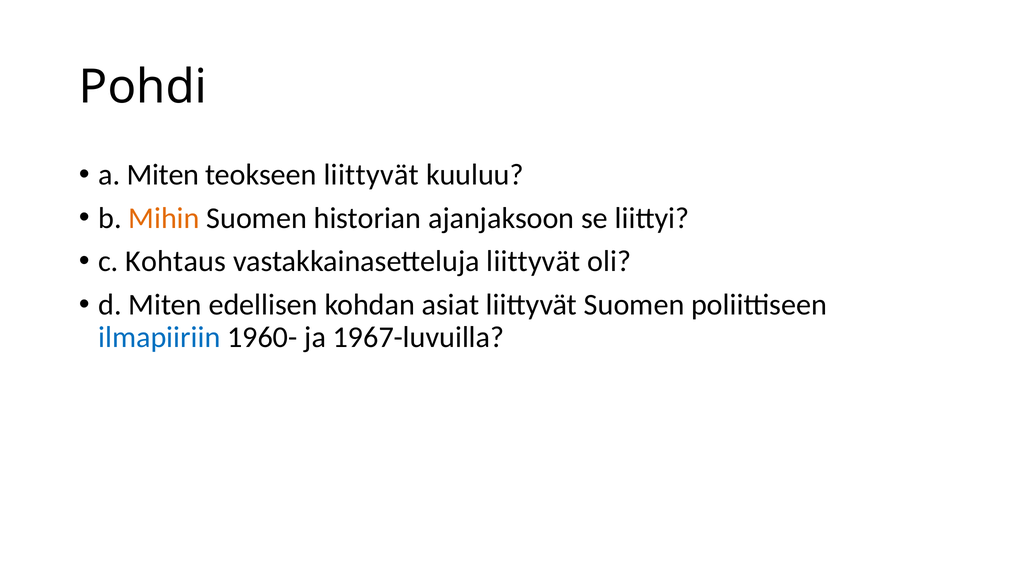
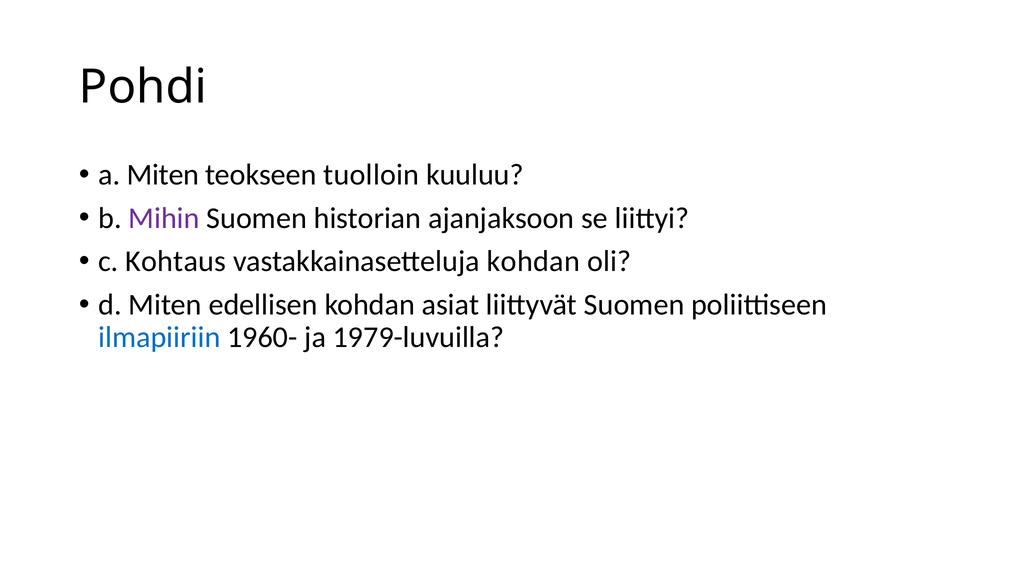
teokseen liittyvät: liittyvät -> tuolloin (371, 175)
Mihin colour: orange -> purple (164, 218)
vastakkainasetteluja liittyvät: liittyvät -> kohdan (533, 262)
1967-luvuilla: 1967-luvuilla -> 1979-luvuilla (419, 337)
